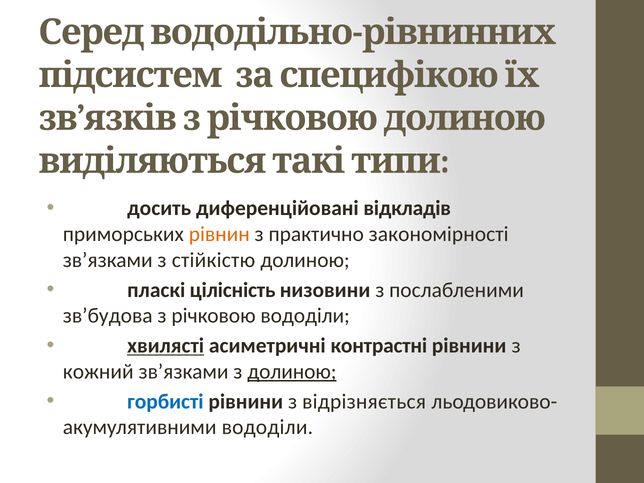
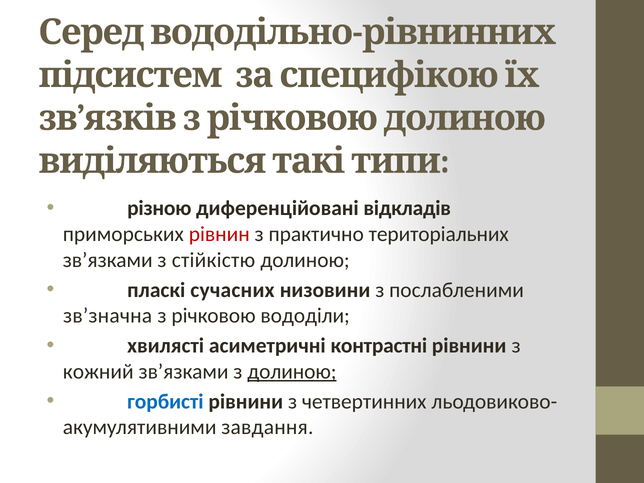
досить: досить -> різною (159, 208)
рівнин colour: orange -> red (219, 234)
закономірності: закономірності -> територіальних (439, 234)
цілісність: цілісність -> сучасних (232, 290)
зв’будова: зв’будова -> зв’значна (108, 316)
хвилясті underline: present -> none (166, 346)
відрізняється: відрізняється -> четвертинних (364, 402)
вододіли: вододіли -> завдання (267, 427)
